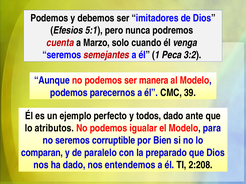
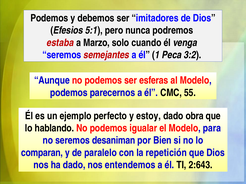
cuenta: cuenta -> estaba (60, 43)
manera: manera -> esferas (154, 81)
39: 39 -> 55 (190, 93)
todos: todos -> estoy (149, 116)
ante: ante -> obra (195, 116)
atributos: atributos -> hablando (54, 128)
corruptible: corruptible -> desaniman (114, 141)
preparado: preparado -> repetición (166, 153)
2:208: 2:208 -> 2:643 (201, 165)
